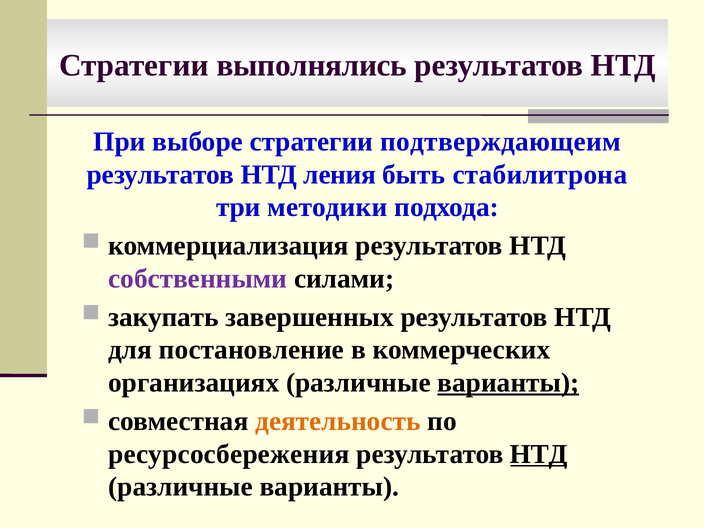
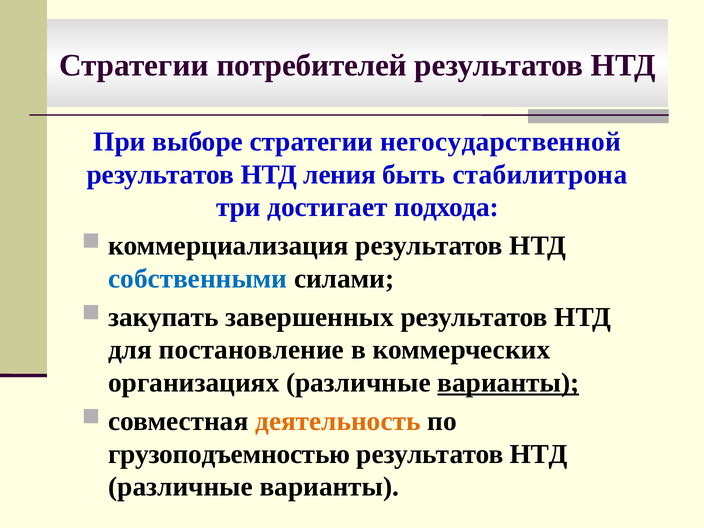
выполнялись: выполнялись -> потребителей (312, 65)
подтверждающеим: подтверждающеим -> негосударственной (501, 142)
методики: методики -> достигает (328, 207)
собственными colour: purple -> blue (198, 279)
ресурсосбережения: ресурсосбережения -> грузоподъемностью (229, 454)
НТД underline: present -> none (539, 454)
